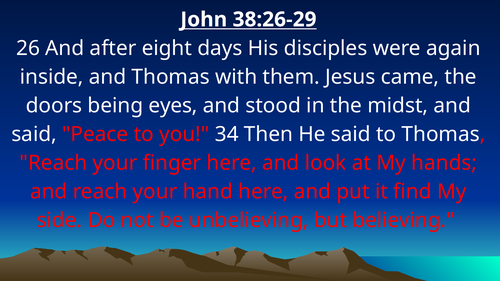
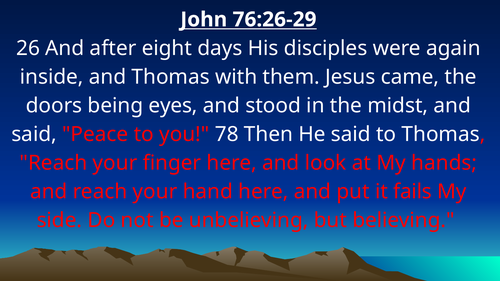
38:26-29: 38:26-29 -> 76:26-29 (275, 20)
34: 34 -> 78 (227, 134)
find: find -> fails (413, 192)
